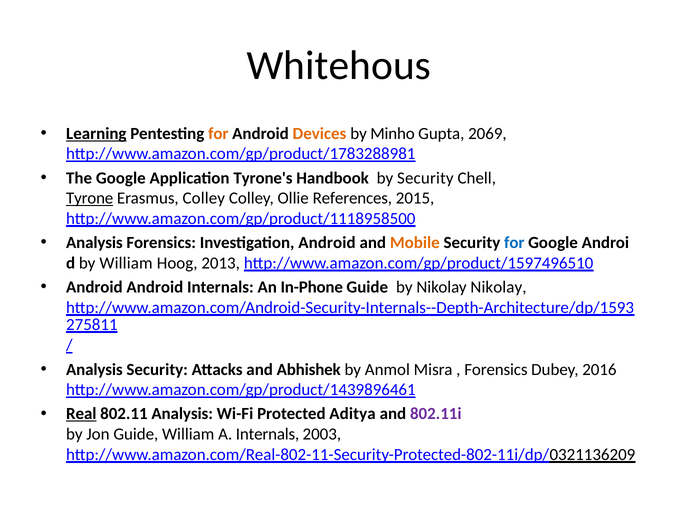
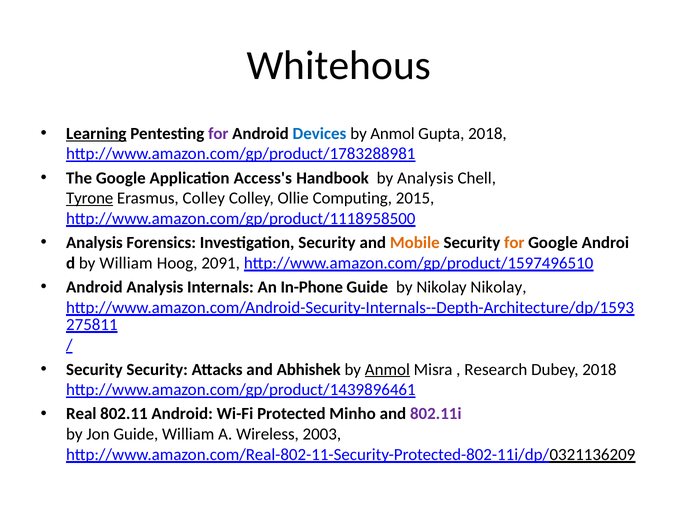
for colour: orange -> purple (218, 133)
Devices colour: orange -> blue (319, 133)
Minho: Minho -> Anmol (393, 133)
Gupta 2069: 2069 -> 2018 (487, 133)
Tyrone's: Tyrone's -> Access's (263, 178)
by Security: Security -> Analysis (425, 178)
References: References -> Computing (352, 198)
Investigation Android: Android -> Security (327, 243)
for colour: blue -> orange (514, 243)
2013: 2013 -> 2091 (221, 263)
Android Android: Android -> Analysis (155, 287)
Analysis: Analysis -> Security (94, 369)
Anmol underline: none -> present (387, 369)
Forensics: Forensics -> Research (496, 369)
Dubey 2016: 2016 -> 2018 (599, 369)
Real underline: present -> none (81, 413)
802.11 Analysis: Analysis -> Android (182, 413)
Aditya: Aditya -> Minho (353, 413)
A Internals: Internals -> Wireless (267, 434)
